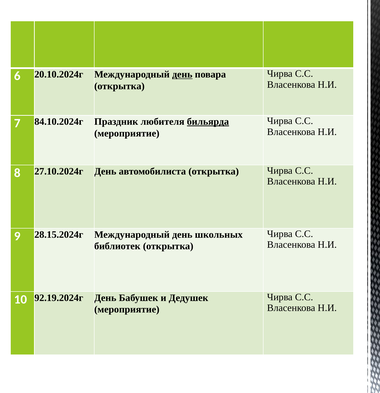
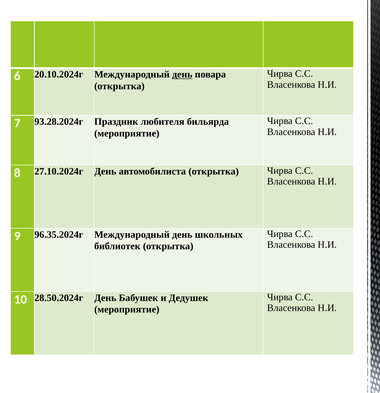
84.10.2024г: 84.10.2024г -> 93.28.2024г (59, 122)
бильярда underline: present -> none (208, 122)
28.15.2024г: 28.15.2024г -> 96.35.2024г (59, 235)
92.19.2024г: 92.19.2024г -> 28.50.2024г (59, 298)
